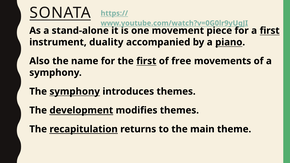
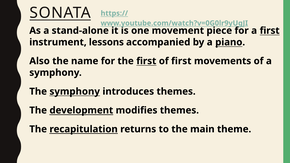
duality: duality -> lessons (106, 42)
of free: free -> first (181, 61)
